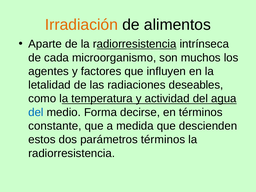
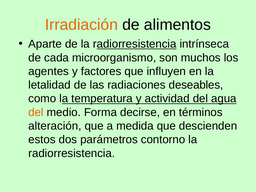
del colour: blue -> orange (36, 112)
constante: constante -> alteración (55, 126)
parámetros términos: términos -> contorno (163, 140)
